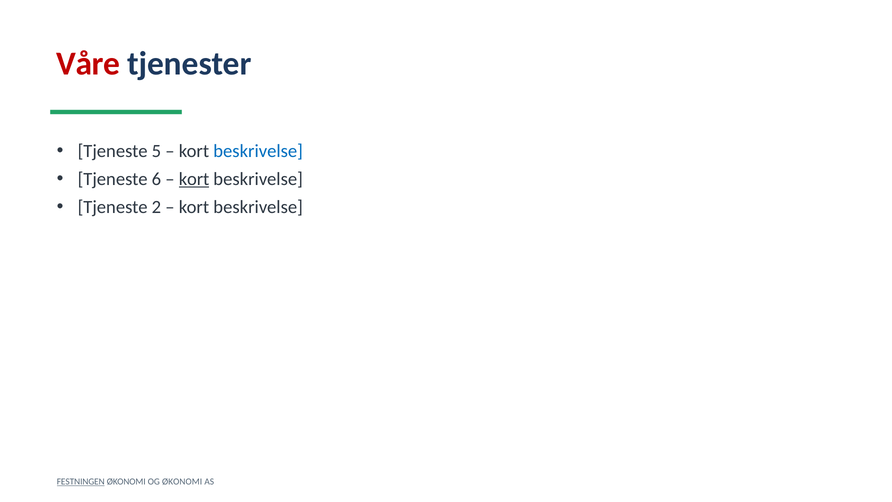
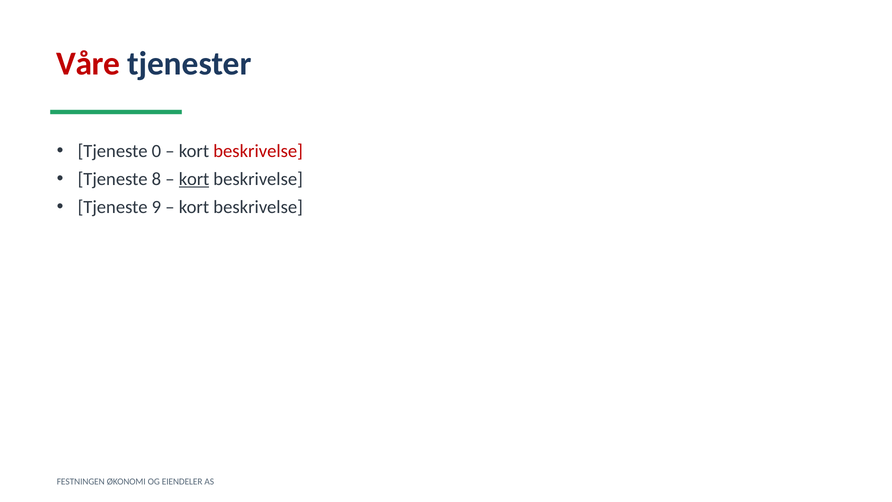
5: 5 -> 0 (156, 151)
beskrivelse colour: blue -> red (258, 151)
6: 6 -> 8 (156, 179)
2: 2 -> 9 (156, 207)
FESTNINGEN underline: present -> none (81, 481)
OG ØKONOMI: ØKONOMI -> EIENDELER (182, 481)
